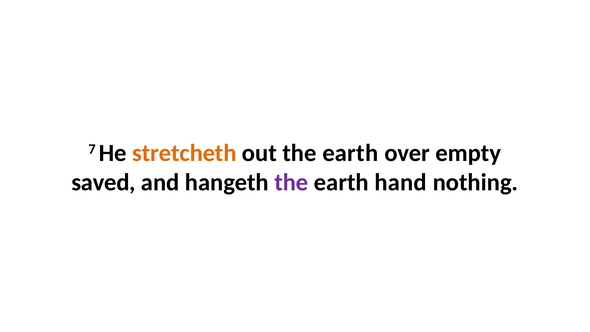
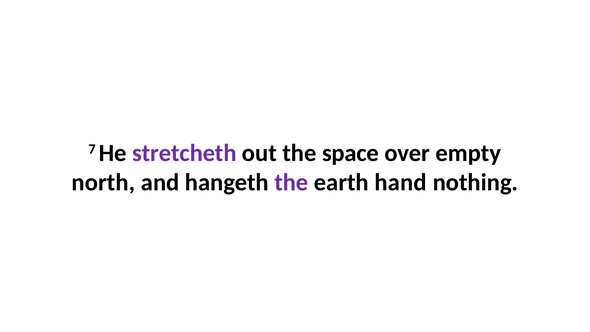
stretcheth colour: orange -> purple (184, 153)
out the earth: earth -> space (350, 153)
saved: saved -> north (103, 182)
